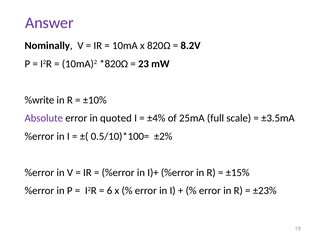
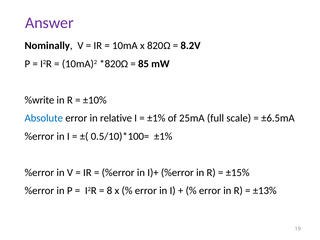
23: 23 -> 85 (143, 64)
Absolute colour: purple -> blue (44, 118)
quoted: quoted -> relative (116, 118)
±4%: ±4% -> ±1% (156, 118)
±3.5mA: ±3.5mA -> ±6.5mA (278, 118)
±2%: ±2% -> ±1% (163, 136)
6: 6 -> 8 (109, 191)
±23%: ±23% -> ±13% (265, 191)
